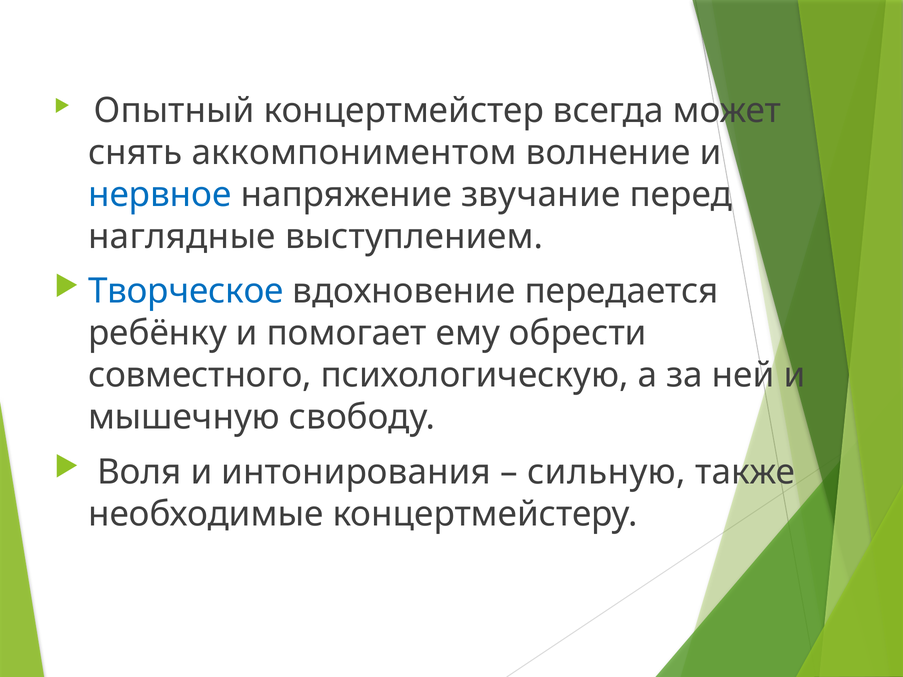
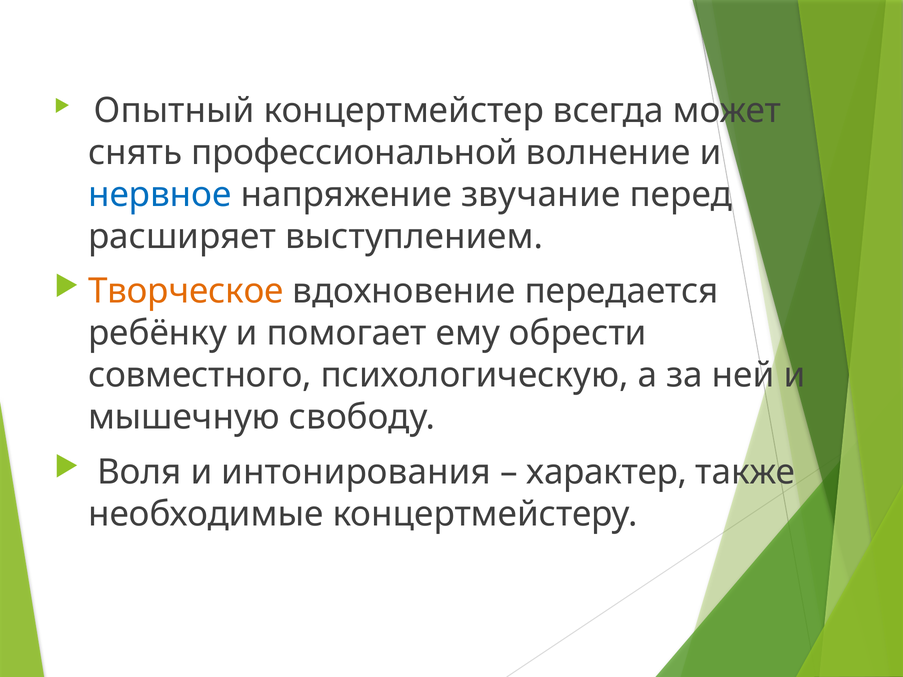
аккомпониментом: аккомпониментом -> профессиональной (354, 153)
наглядные: наглядные -> расширяет (182, 237)
Творческое colour: blue -> orange (186, 291)
сильную: сильную -> характер (607, 472)
